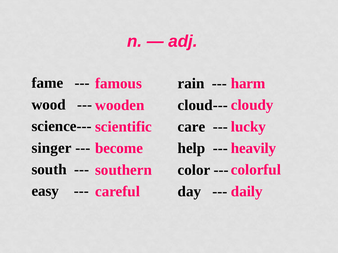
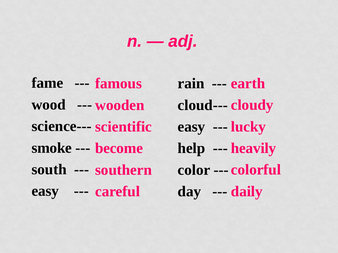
harm: harm -> earth (248, 84)
care: care -> easy (191, 127)
singer: singer -> smoke (52, 148)
